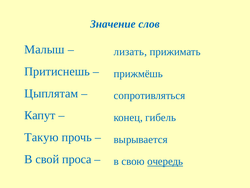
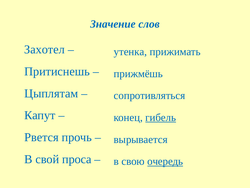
Малыш: Малыш -> Захотел (44, 49)
лизать: лизать -> утенка (130, 52)
гибель underline: none -> present (161, 117)
Такую: Такую -> Рвется (42, 137)
